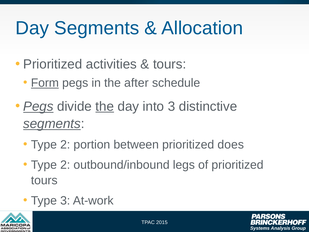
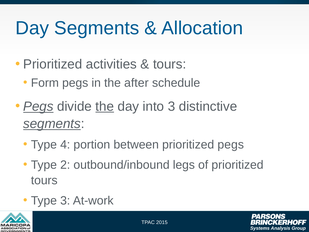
Form underline: present -> none (45, 83)
2: 2 -> 4 (65, 144)
prioritized does: does -> pegs (231, 144)
